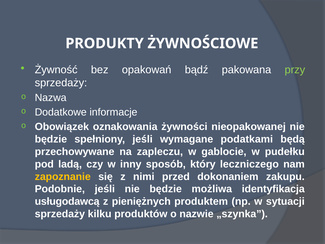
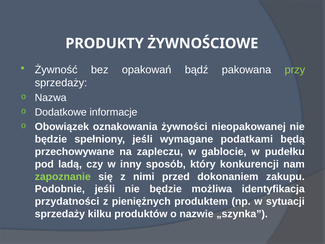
leczniczego: leczniczego -> konkurencji (249, 164)
zapoznanie colour: yellow -> light green (63, 176)
usługodawcą: usługodawcą -> przydatności (67, 201)
